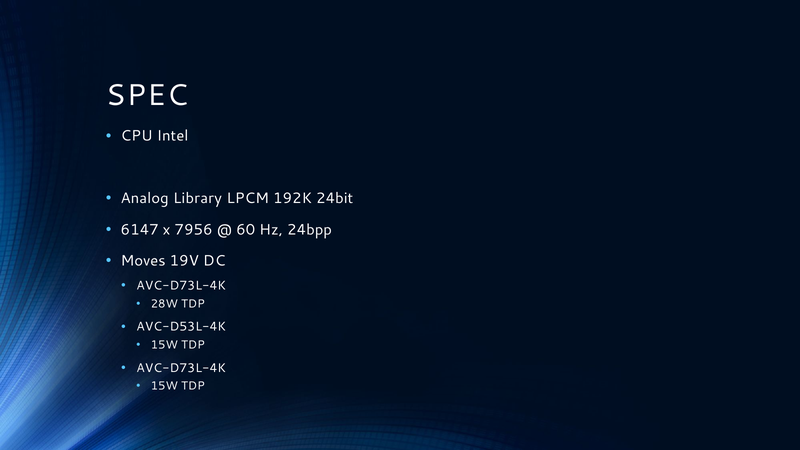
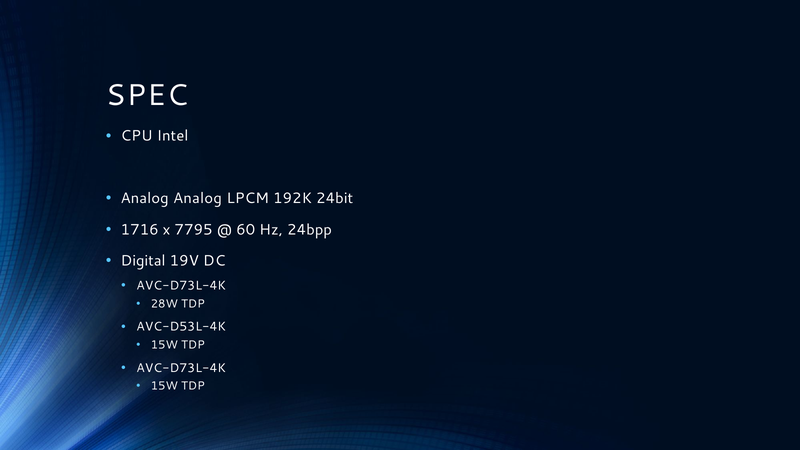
Analog Library: Library -> Analog (198, 198)
6147: 6147 -> 1716 (140, 230)
7956: 7956 -> 7795 (194, 230)
Moves: Moves -> Digital (143, 261)
